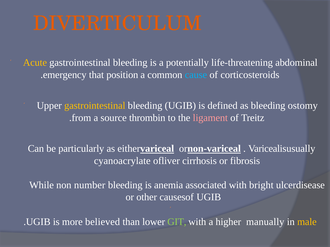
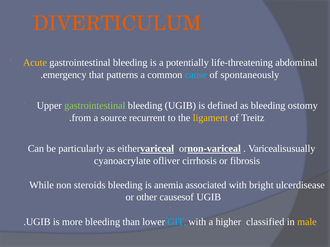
position: position -> patterns (122, 75)
corticosteroids: corticosteroids -> spontaneously (250, 75)
gastrointestinal colour: yellow -> light green (95, 106)
thrombin: thrombin -> recurrent (147, 118)
ligament colour: pink -> yellow (210, 118)
number: number -> steroids (90, 185)
more believed: believed -> bleeding (103, 222)
GIT colour: light green -> light blue (177, 222)
manually: manually -> classified (265, 222)
